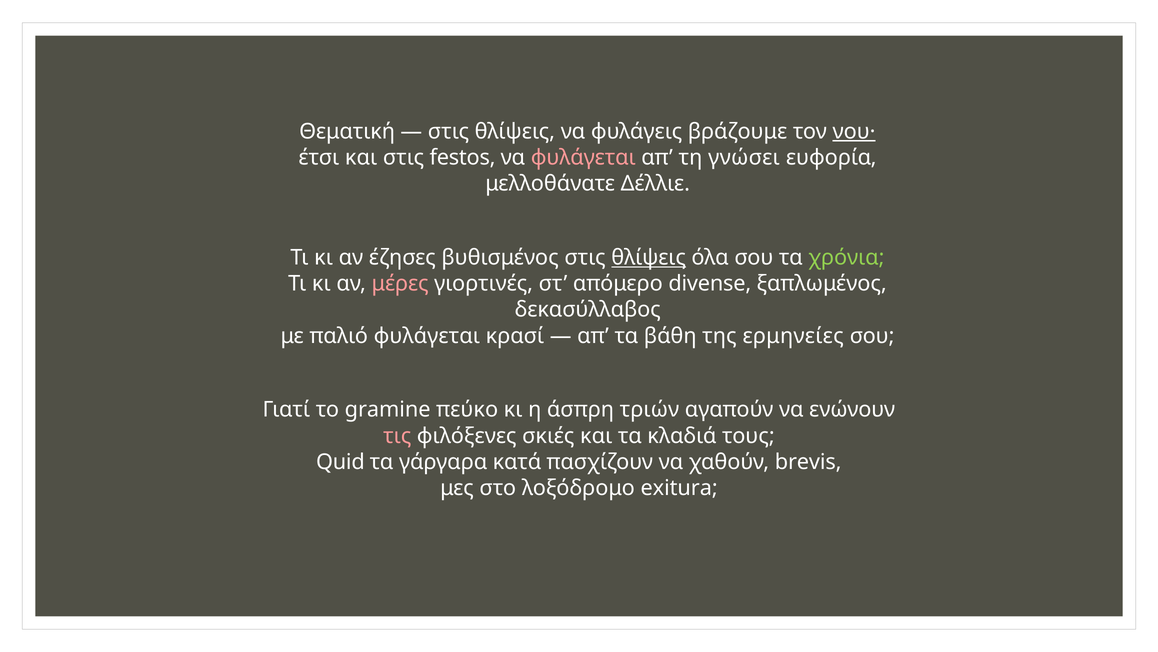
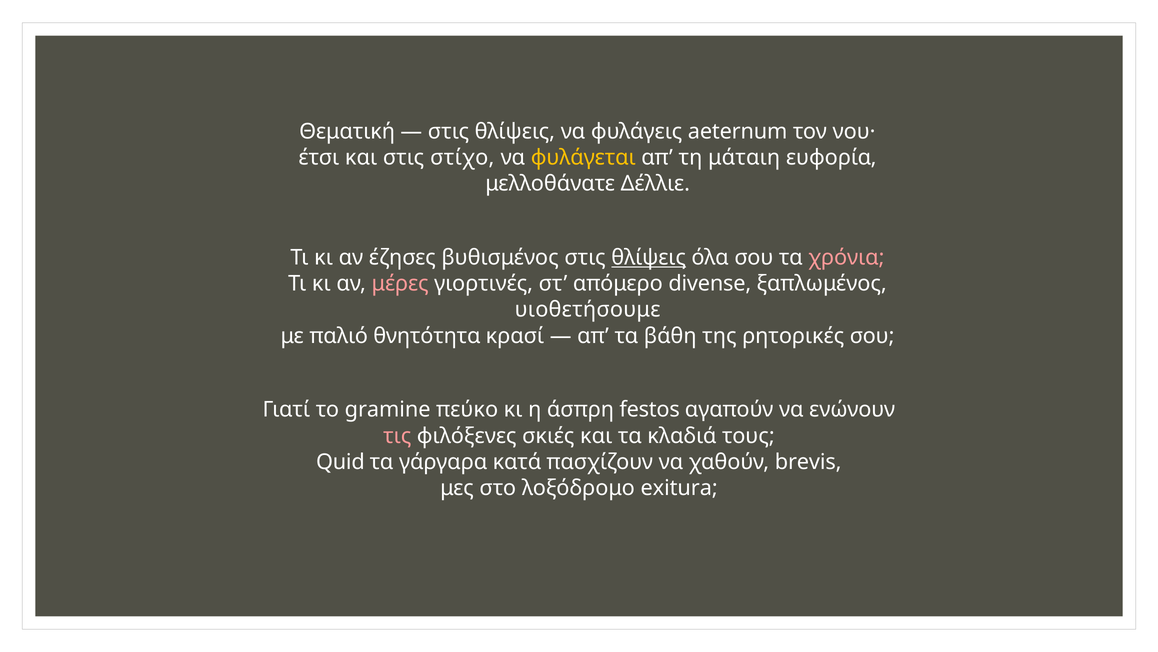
βράζουμε: βράζουμε -> aeternum (738, 131)
νου· underline: present -> none (854, 131)
festos: festos -> στίχο (462, 157)
φυλάγεται colour: pink -> yellow (583, 157)
γνώσει: γνώσει -> μάταιη (744, 157)
χρόνια colour: light green -> pink (846, 257)
δεκασύλλαβος: δεκασύλλαβος -> υιοθετήσουμε (588, 309)
παλιό φυλάγεται: φυλάγεται -> θνητότητα (427, 336)
ερμηνείες: ερμηνείες -> ρητορικές (793, 336)
τριών: τριών -> festos (650, 409)
